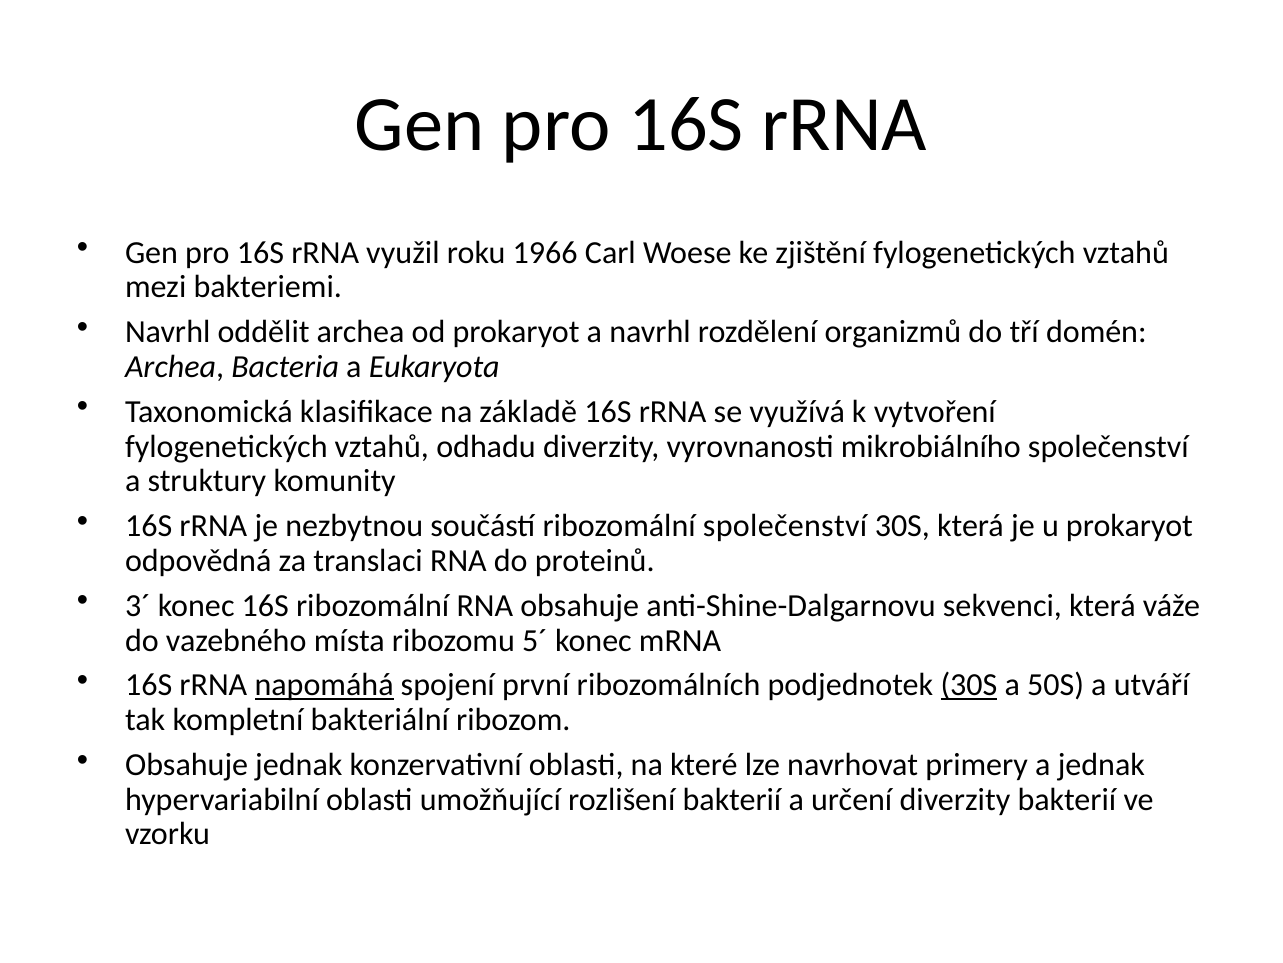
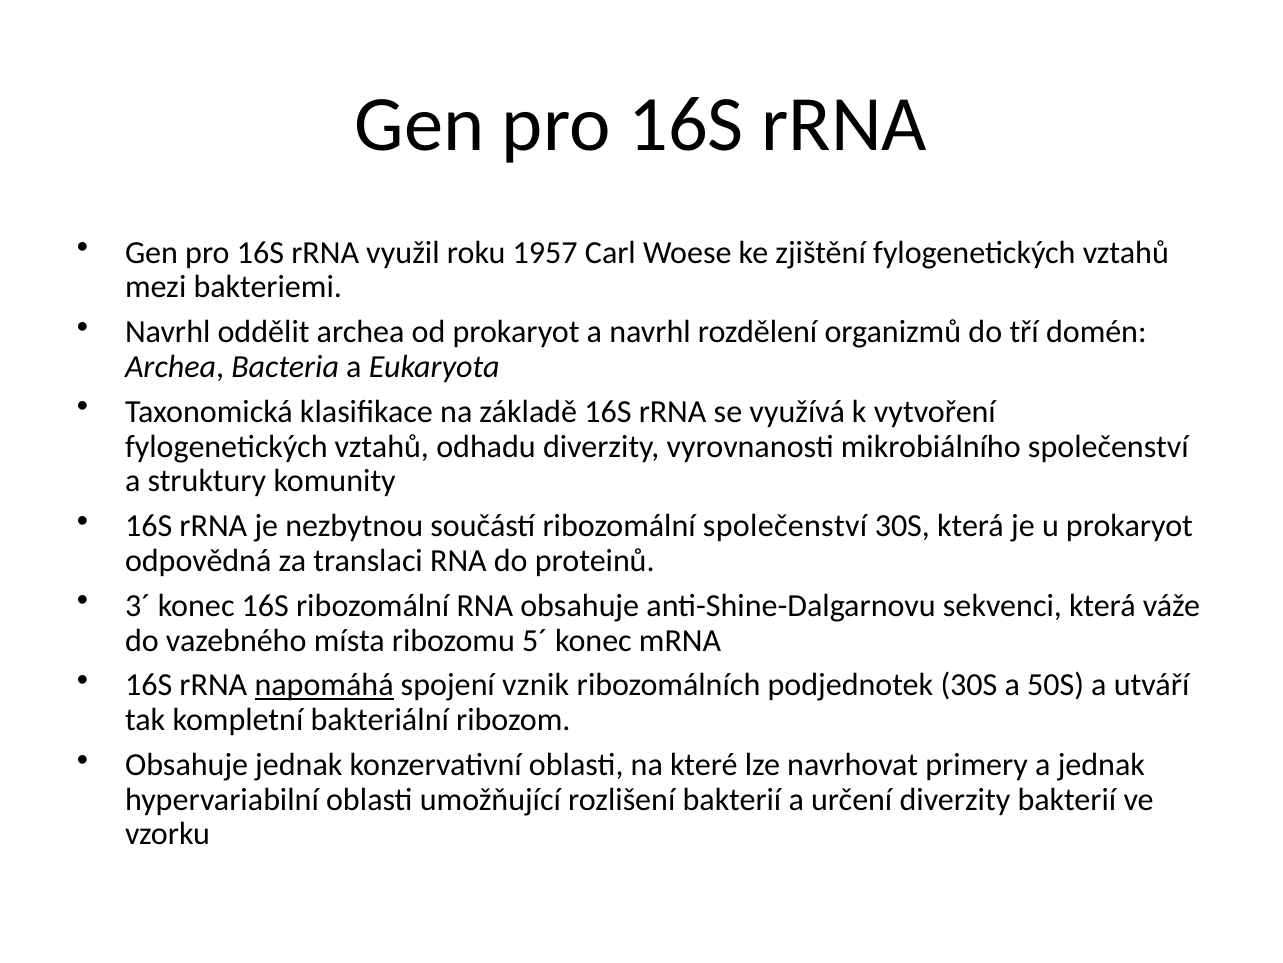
1966: 1966 -> 1957 (545, 252)
první: první -> vznik (536, 685)
30S underline: present -> none (969, 685)
